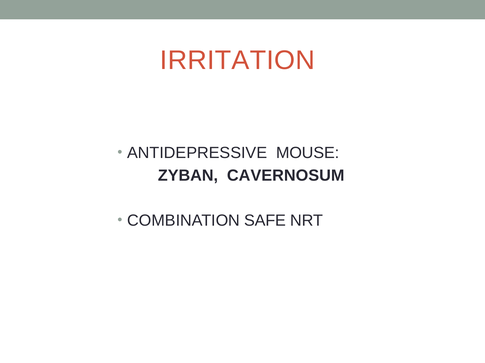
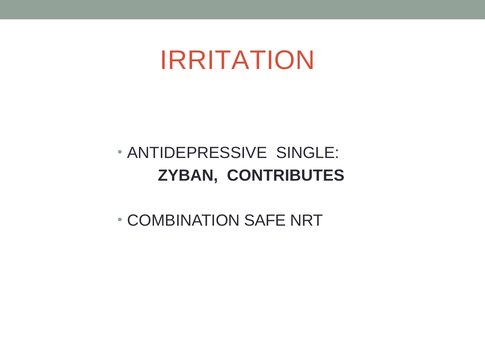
MOUSE: MOUSE -> SINGLE (308, 153)
CAVERNOSUM: CAVERNOSUM -> CONTRIBUTES (286, 176)
